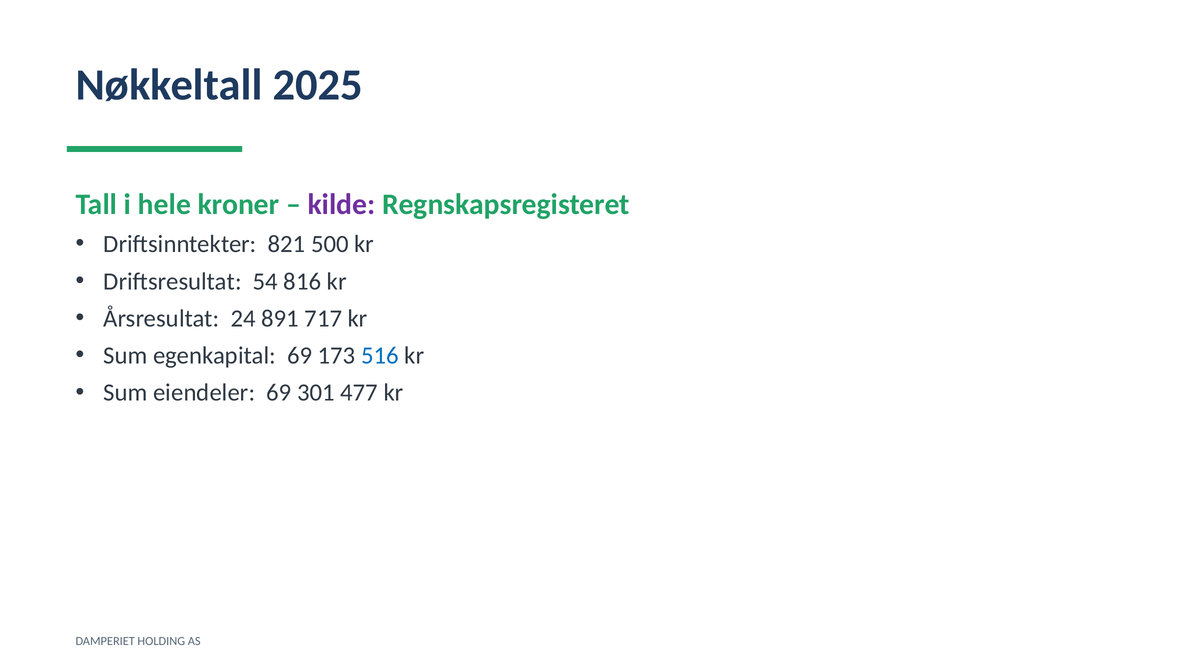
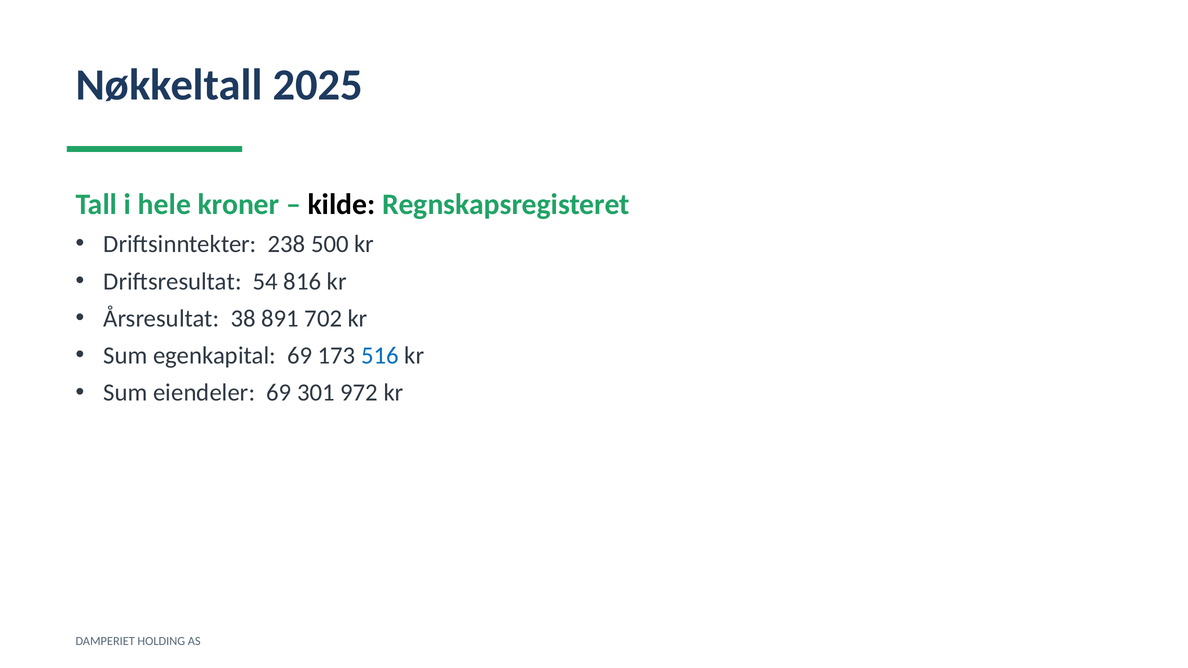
kilde colour: purple -> black (342, 205)
821: 821 -> 238 (287, 244)
24: 24 -> 38 (243, 319)
717: 717 -> 702 (323, 319)
477: 477 -> 972 (359, 393)
